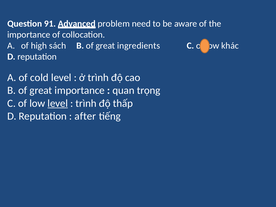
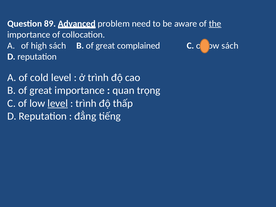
91: 91 -> 89 (50, 24)
the underline: none -> present (215, 24)
ingredients: ingredients -> complained (139, 46)
khác: khác -> sách (230, 46)
after: after -> đẳng (85, 116)
